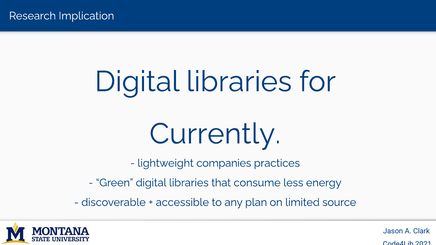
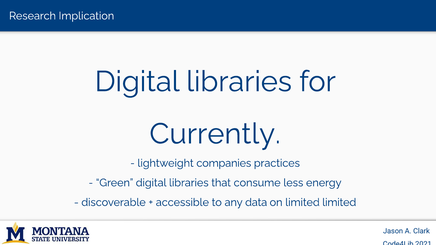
plan: plan -> data (256, 203)
limited source: source -> limited (339, 203)
